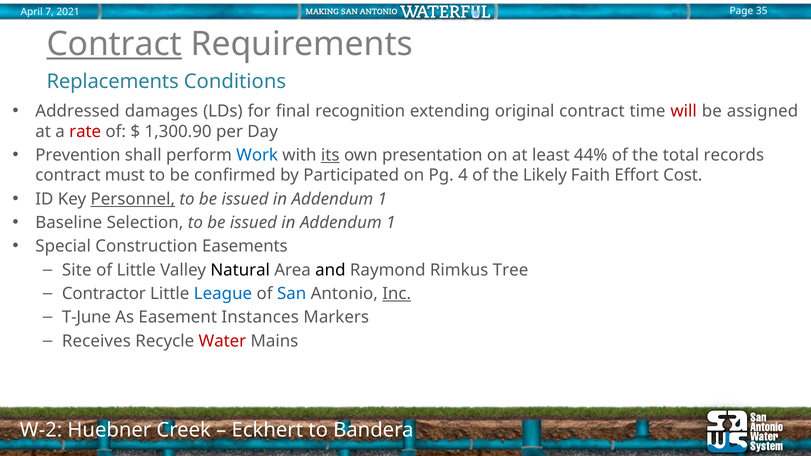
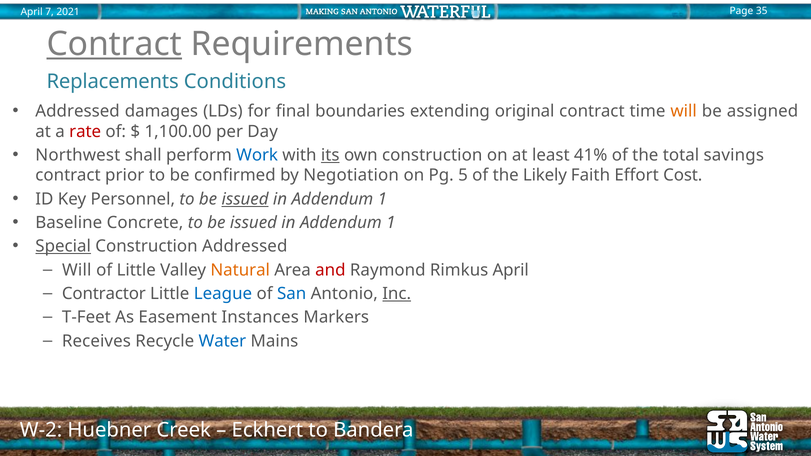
recognition: recognition -> boundaries (360, 111)
will colour: red -> orange (684, 111)
1,300.90: 1,300.90 -> 1,100.00 (178, 132)
Prevention: Prevention -> Northwest (78, 155)
own presentation: presentation -> construction (432, 155)
44%: 44% -> 41% (591, 155)
records: records -> savings (734, 155)
must: must -> prior (125, 175)
Participated: Participated -> Negotiation (351, 175)
4: 4 -> 5 (463, 175)
Personnel underline: present -> none (133, 199)
issued underline: none -> present (245, 199)
Selection: Selection -> Concrete (145, 223)
Special underline: none -> present (63, 246)
Construction Easements: Easements -> Addressed (245, 246)
Site: Site -> Will (77, 270)
Natural colour: black -> orange (240, 270)
and colour: black -> red (330, 270)
Rimkus Tree: Tree -> April (511, 270)
T-June: T-June -> T-Feet (86, 317)
Water colour: red -> blue (222, 341)
